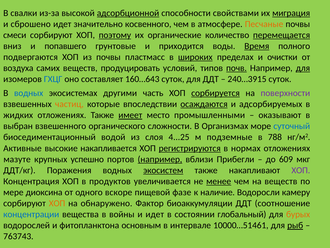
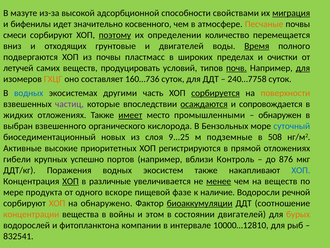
свалки: свалки -> мазуте (24, 13)
адсорбционной underline: present -> none (128, 13)
сброшено: сброшено -> бифенилы (31, 24)
органические: органические -> определении (174, 35)
перемещается underline: present -> none (282, 35)
попавшего: попавшего -> отходящих (65, 46)
и приходится: приходится -> двигателей (181, 46)
широких underline: present -> none (195, 57)
воздуха: воздуха -> летучей (18, 68)
ГХЦГ colour: blue -> orange (53, 79)
160…643: 160…643 -> 160…736 (142, 79)
240…3915: 240…3915 -> 240…7758 (247, 79)
поверхности colour: purple -> orange (285, 93)
частиц colour: orange -> purple (69, 104)
адсорбируемых: адсорбируемых -> сопровождается (271, 104)
оказывают: оказывают -> обнаружен (280, 115)
сложности: сложности -> кислорода (170, 126)
Организмах: Организмах -> Бензольных (225, 126)
водой: водой -> новых (113, 137)
4...25: 4...25 -> 9...25 (179, 137)
788: 788 -> 508 (275, 137)
накапливается: накапливается -> приоритетных (109, 148)
регистрируются underline: present -> none (190, 148)
нормах: нормах -> прямой (246, 148)
мазуте: мазуте -> гибели (17, 159)
например underline: present -> none (160, 159)
Прибегли: Прибегли -> Контроль (235, 159)
609: 609 -> 876 (286, 159)
экосистем underline: present -> none (163, 170)
ХОП colour: purple -> blue (301, 170)
ХОП underline: none -> present (71, 181)
продуктов: продуктов -> различные (110, 181)
диоксина: диоксина -> продукта (44, 192)
камеру: камеру -> речной (296, 192)
биоаккумуляции underline: none -> present (200, 203)
концентрации colour: blue -> orange (31, 214)
и идет: идет -> этом (155, 214)
состоянии глобальный: глобальный -> двигателей (242, 214)
основным: основным -> компании (141, 225)
10000…51461: 10000…51461 -> 10000…12810 (241, 225)
рыб underline: present -> none (295, 225)
763743: 763743 -> 832541 (18, 236)
